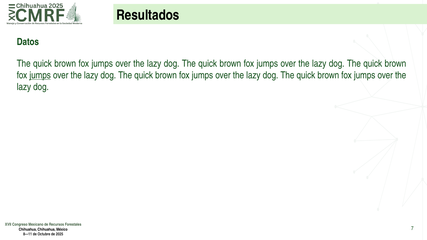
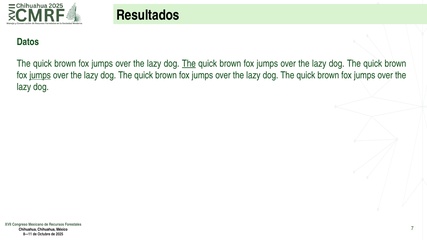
The underline: none -> present (189, 64)
